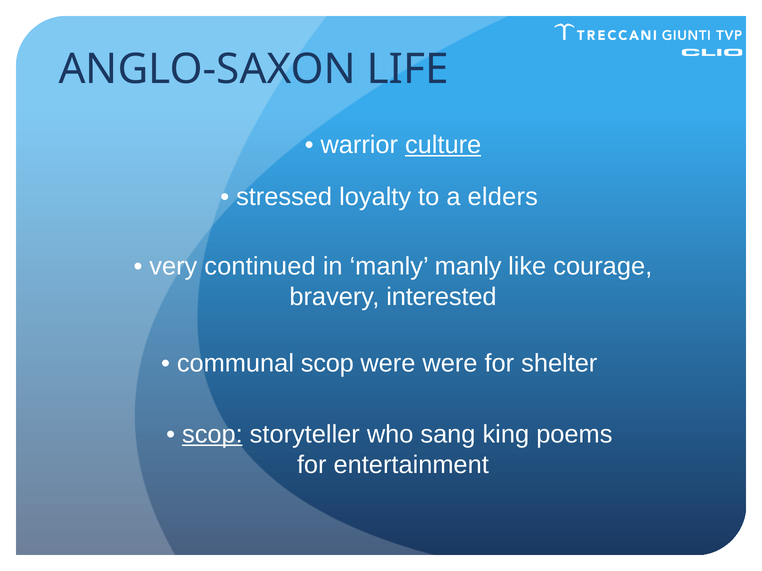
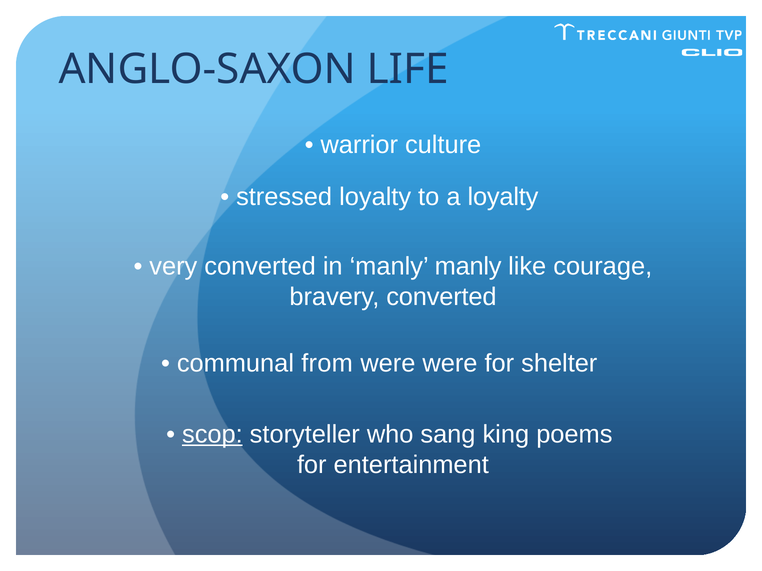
culture underline: present -> none (443, 145)
a elders: elders -> loyalty (503, 197)
very continued: continued -> converted (260, 267)
bravery interested: interested -> converted (441, 297)
communal scop: scop -> from (327, 364)
